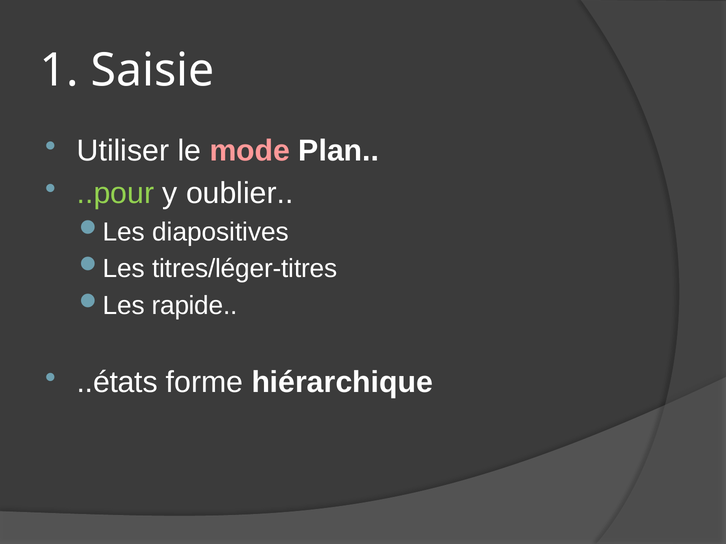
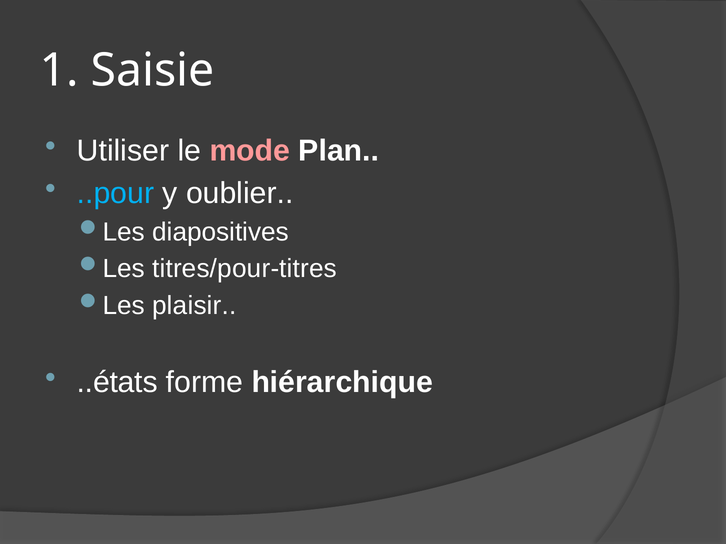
..pour colour: light green -> light blue (115, 193)
titres/léger-titres: titres/léger-titres -> titres/pour-titres (245, 269)
rapide: rapide -> plaisir (194, 306)
